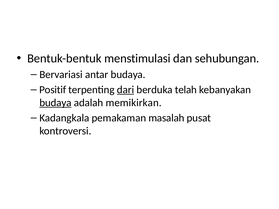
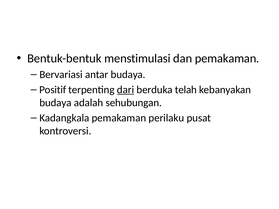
dan sehubungan: sehubungan -> pemakaman (227, 59)
budaya underline: present -> none (55, 103)
memikirkan: memikirkan -> sehubungan (134, 103)
masalah: masalah -> perilaku (166, 118)
